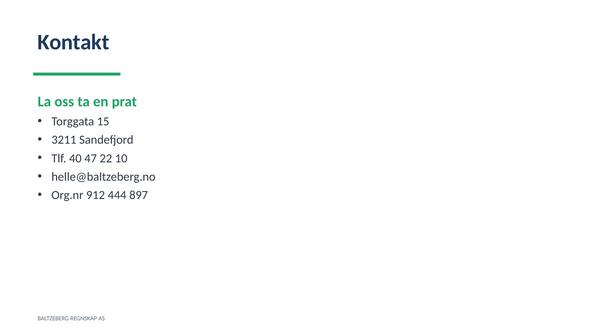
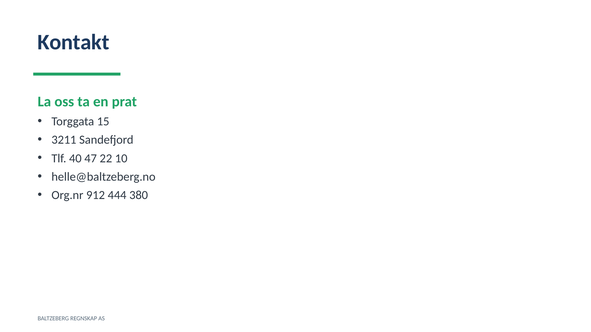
897: 897 -> 380 (139, 195)
